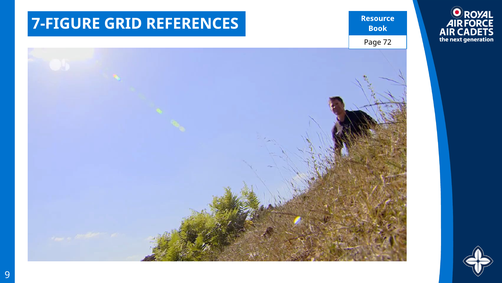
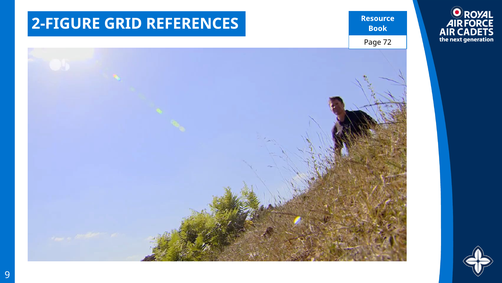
7-FIGURE: 7-FIGURE -> 2-FIGURE (66, 24)
